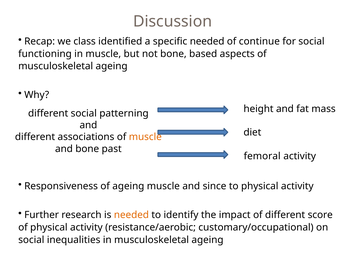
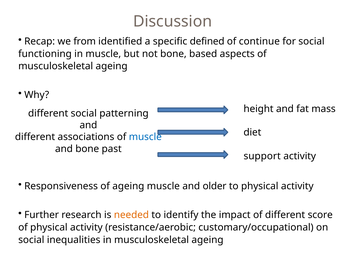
class: class -> from (85, 41)
specific needed: needed -> defined (207, 41)
muscle colour: orange -> blue (145, 137)
femoral: femoral -> support (262, 156)
since: since -> older (215, 186)
